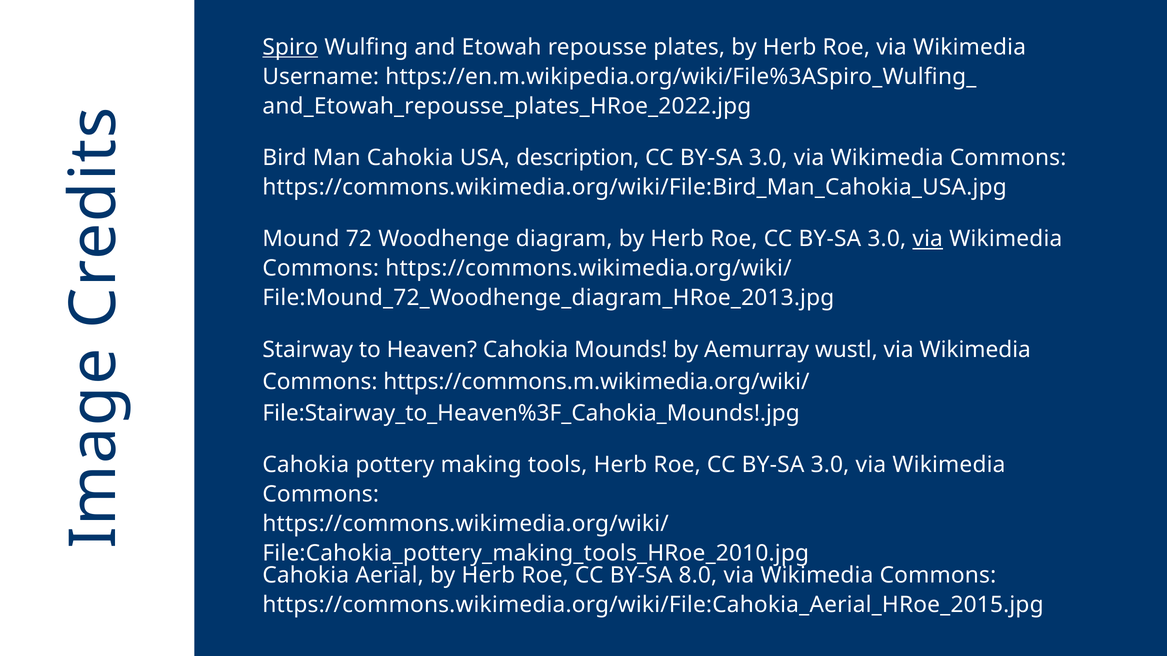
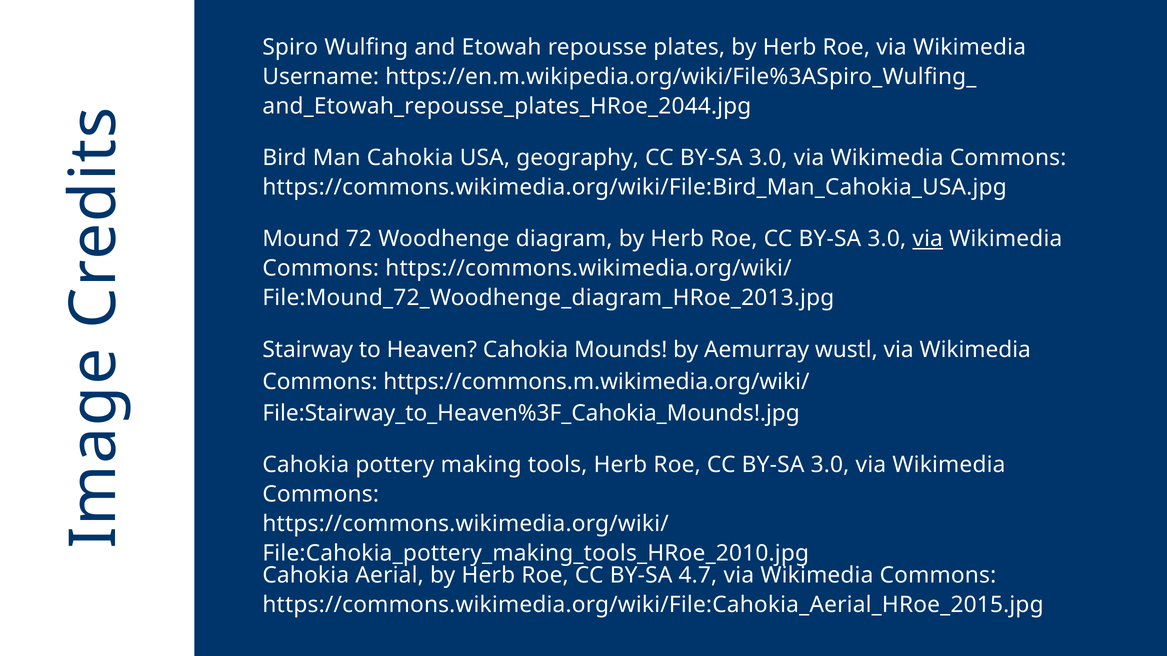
Spiro underline: present -> none (290, 47)
and_Etowah_repousse_plates_HRoe_2022.jpg: and_Etowah_repousse_plates_HRoe_2022.jpg -> and_Etowah_repousse_plates_HRoe_2044.jpg (507, 106)
description: description -> geography (578, 158)
8.0: 8.0 -> 4.7 (698, 576)
